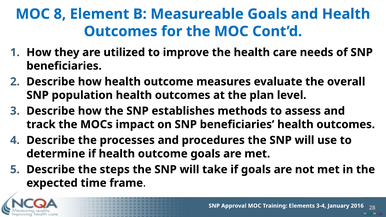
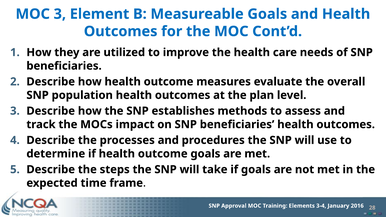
MOC 8: 8 -> 3 (60, 14)
